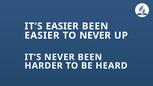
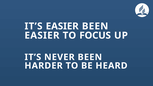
TO NEVER: NEVER -> FOCUS (95, 35)
